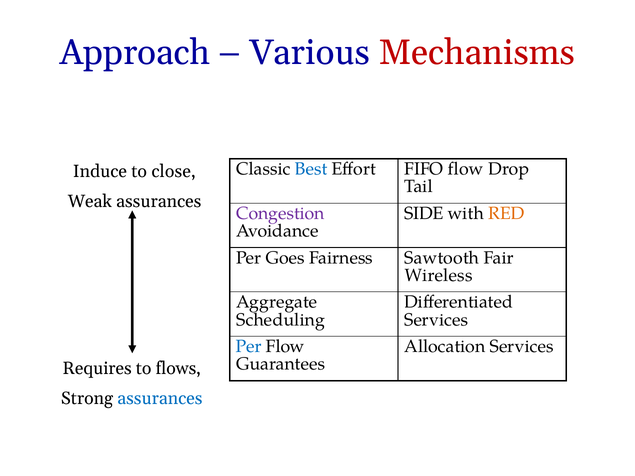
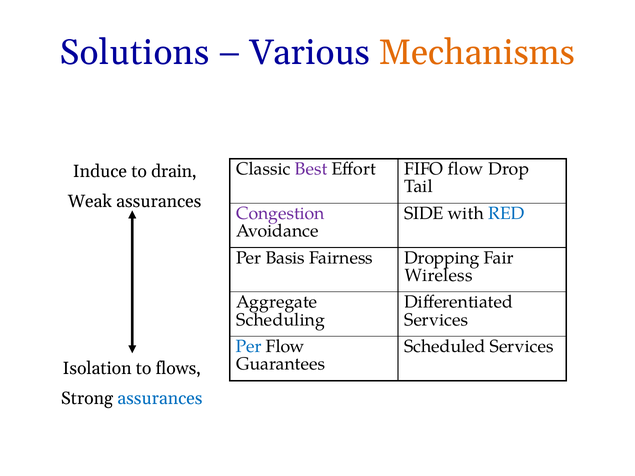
Approach: Approach -> Solutions (135, 53)
Mechanisms colour: red -> orange (477, 53)
Best colour: blue -> purple (311, 169)
close: close -> drain (174, 172)
RED colour: orange -> blue (506, 213)
Goes: Goes -> Basis (285, 258)
Sawtooth: Sawtooth -> Dropping (442, 258)
Allocation: Allocation -> Scheduled (445, 347)
Requires: Requires -> Isolation (97, 368)
